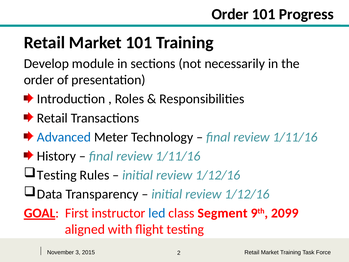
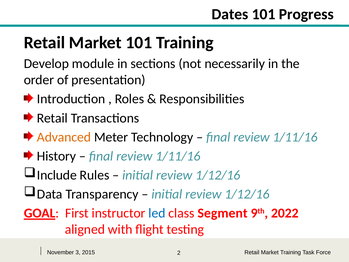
Order: Order -> Dates (230, 14)
Advanced colour: blue -> orange (64, 137)
Testing: Testing -> Include (57, 175)
2099: 2099 -> 2022 (285, 213)
